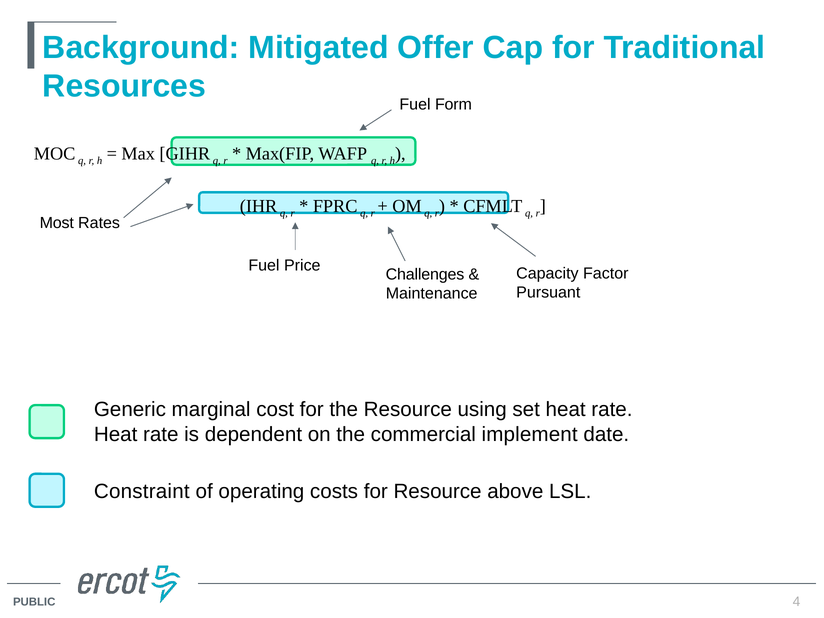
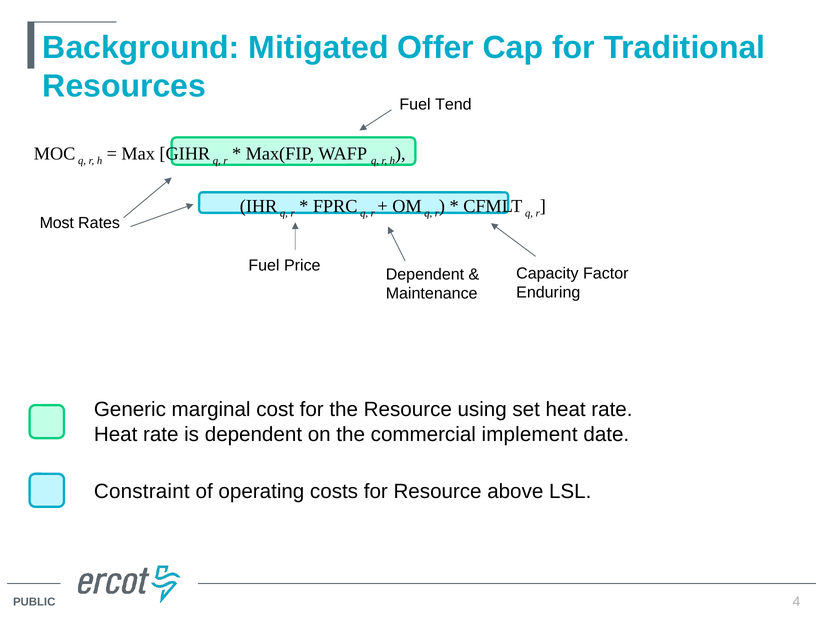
Form: Form -> Tend (453, 104)
Challenges: Challenges -> Dependent (425, 274)
Pursuant: Pursuant -> Enduring (548, 293)
